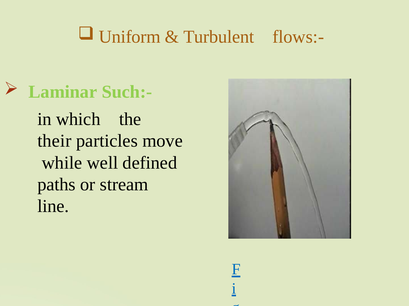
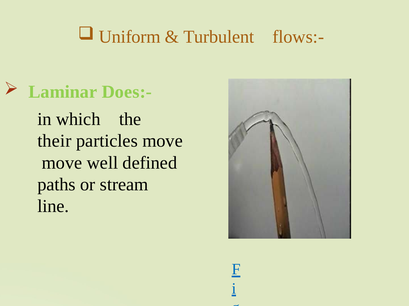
Such:-: Such:- -> Does:- (127, 92)
while: while -> move (62, 163)
